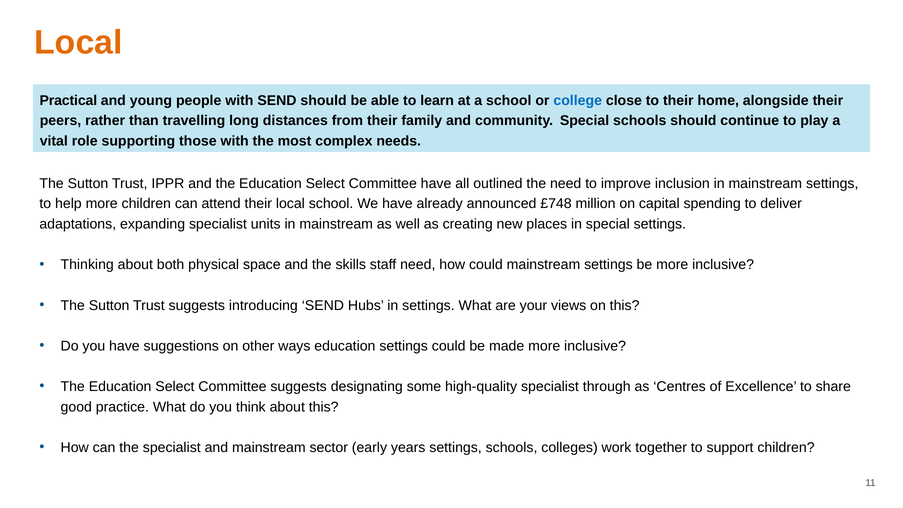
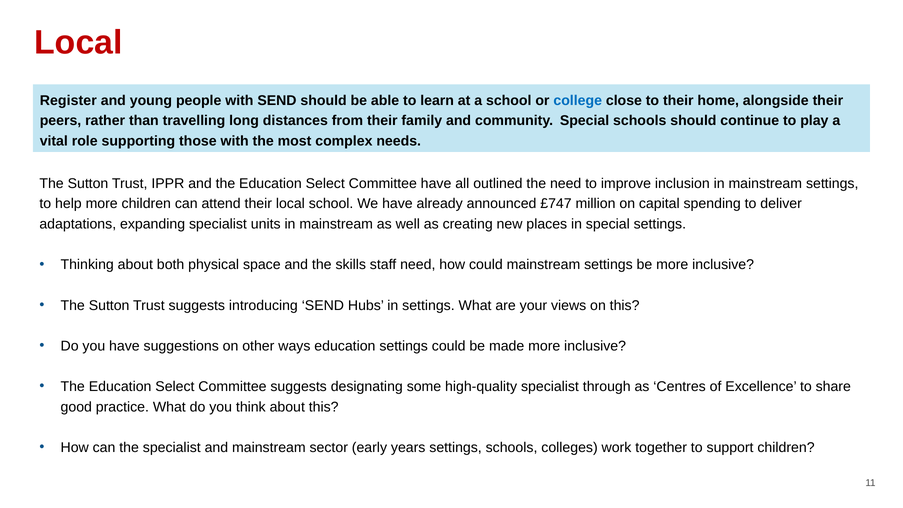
Local colour: orange -> red (78, 43)
Practical: Practical -> Register (68, 100)
£748: £748 -> £747 (556, 204)
